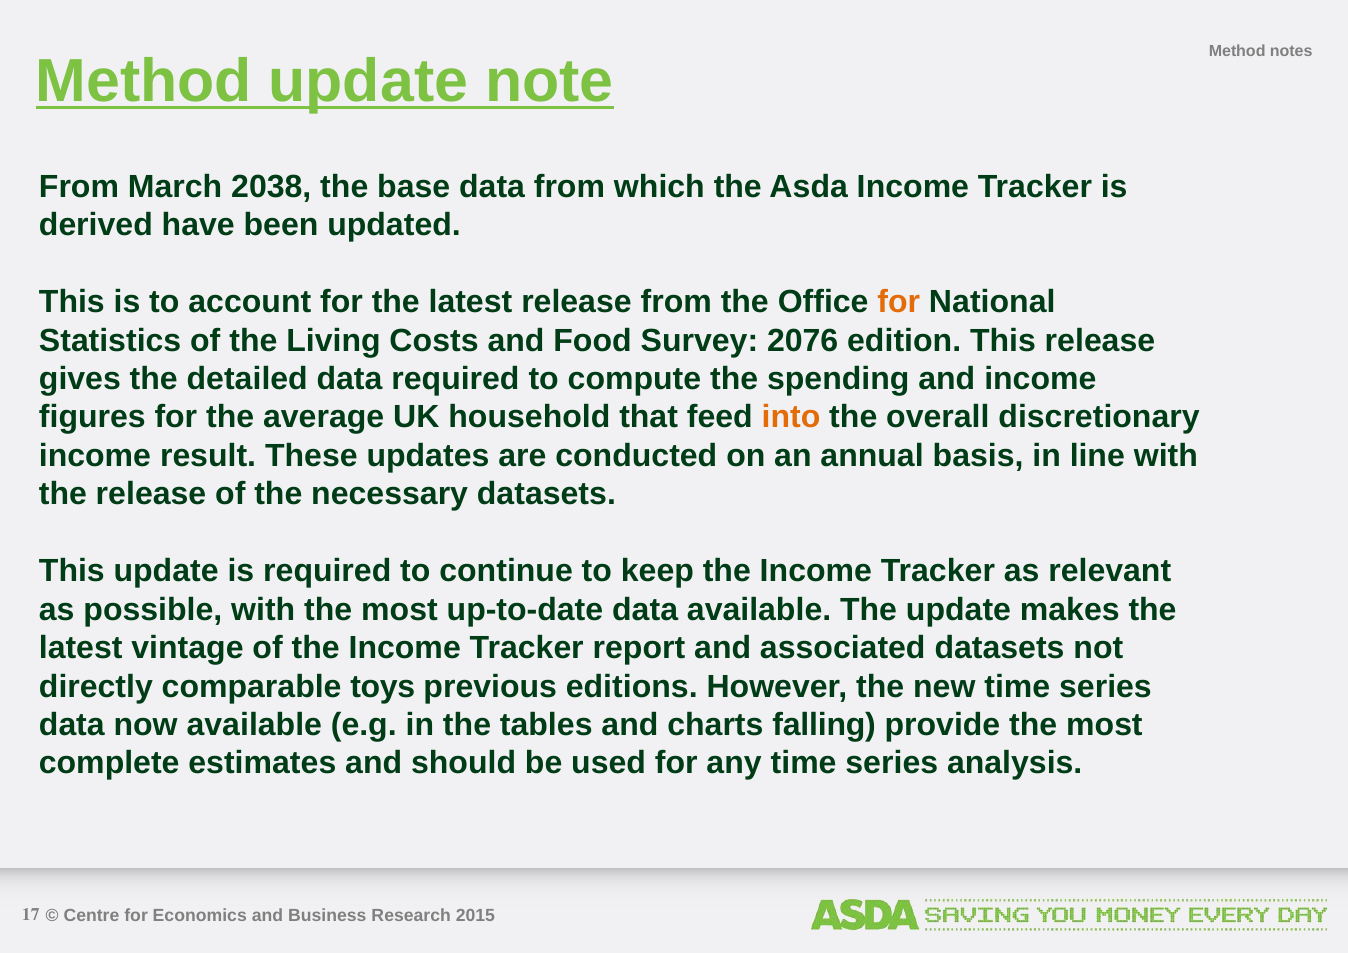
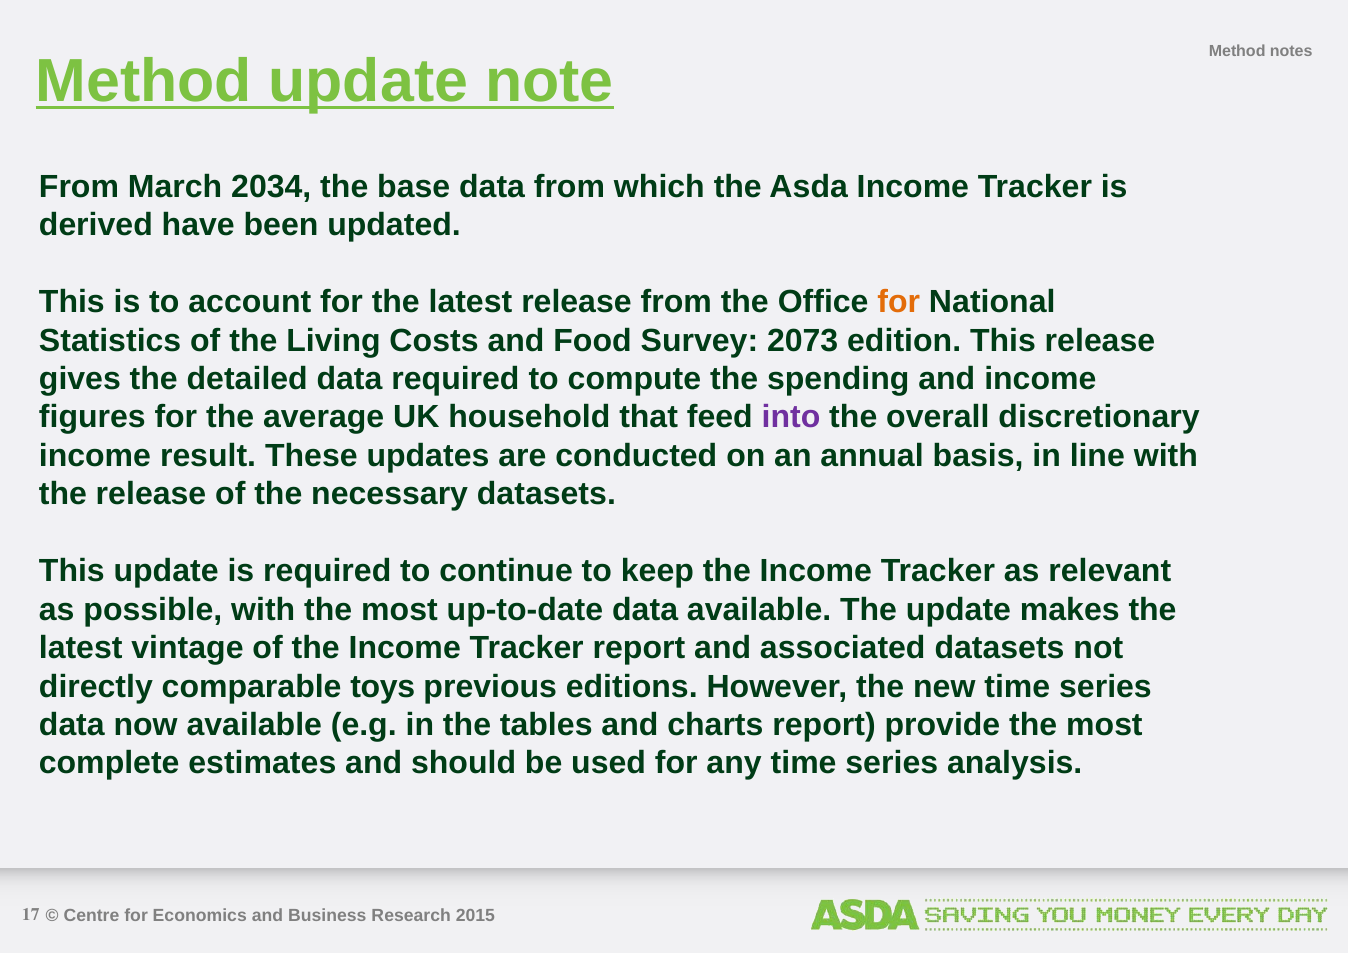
2038: 2038 -> 2034 (271, 187)
2076: 2076 -> 2073 (803, 341)
into colour: orange -> purple (791, 418)
charts falling: falling -> report (824, 725)
